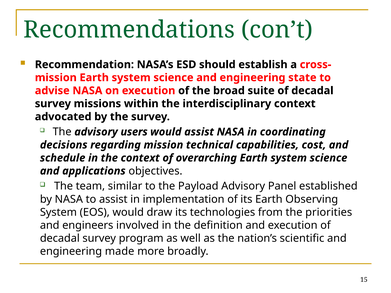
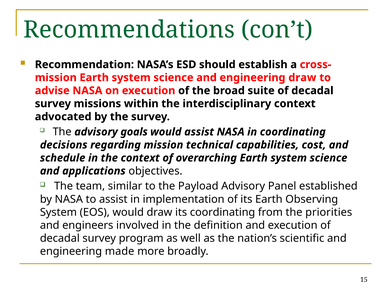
engineering state: state -> draw (302, 78)
users: users -> goals (134, 132)
its technologies: technologies -> coordinating (223, 212)
